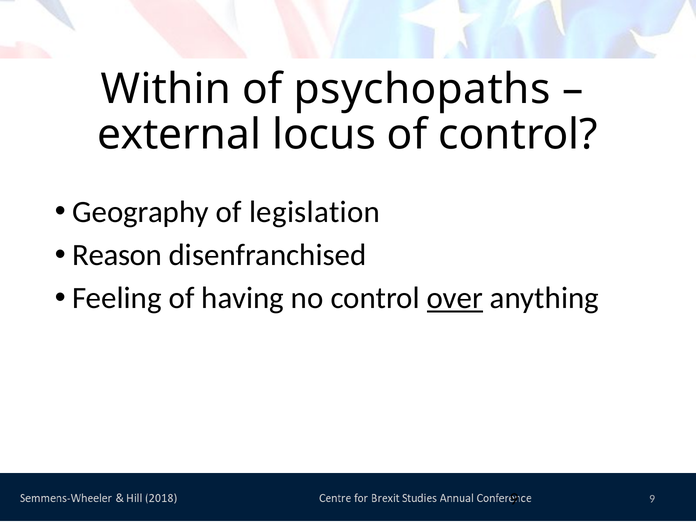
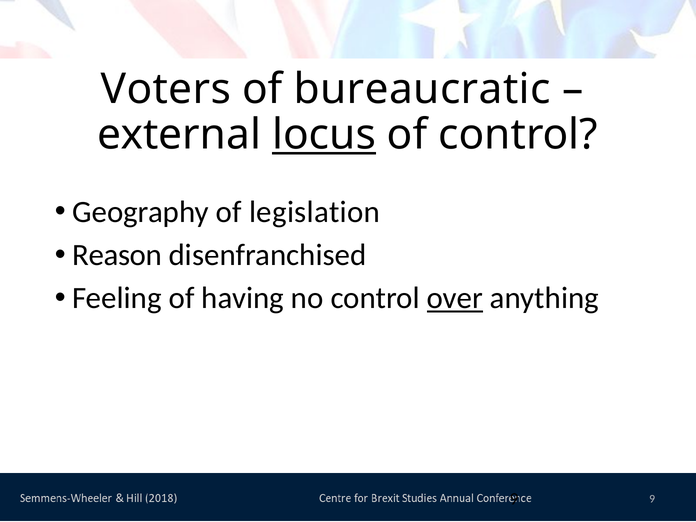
Within: Within -> Voters (166, 89)
psychopaths: psychopaths -> bureaucratic (422, 89)
locus underline: none -> present (324, 135)
